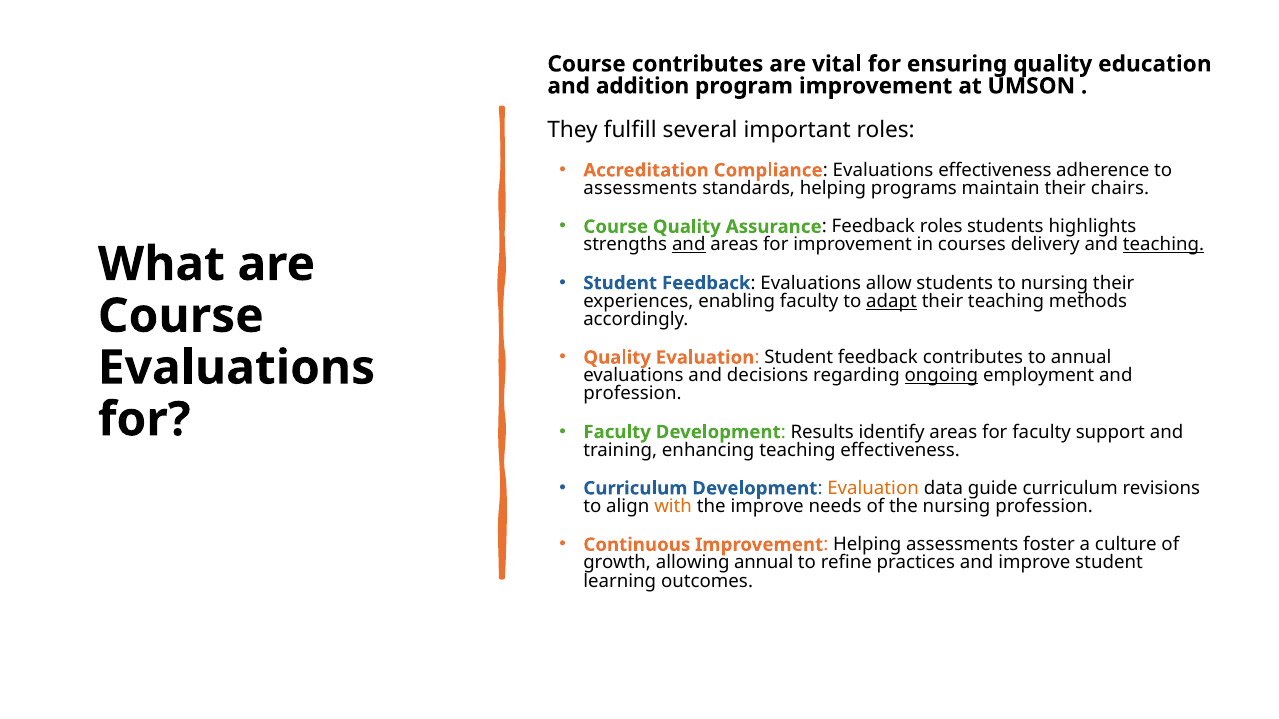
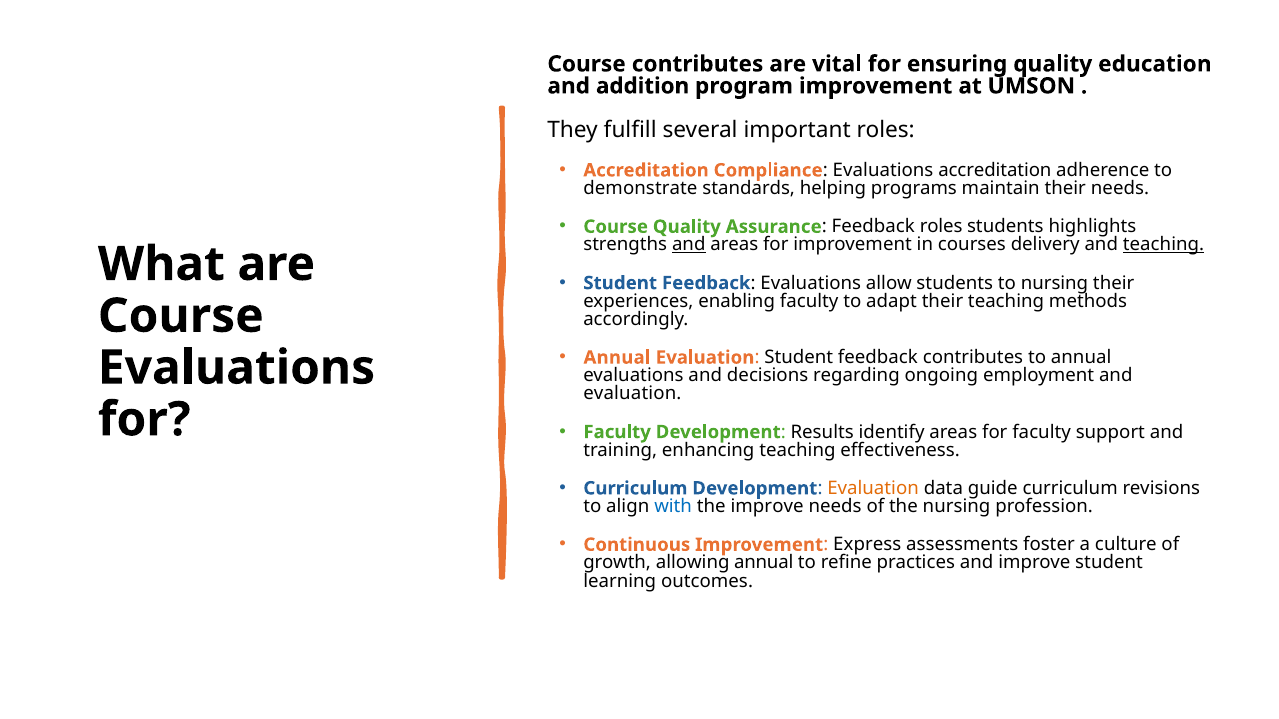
Evaluations effectiveness: effectiveness -> accreditation (995, 170)
assessments: assessments -> demonstrate (640, 189)
their chairs: chairs -> needs (1120, 189)
adapt underline: present -> none (892, 301)
Quality: Quality -> Annual (617, 358)
ongoing underline: present -> none (941, 376)
profession: profession -> evaluation (632, 394)
with colour: orange -> blue (673, 507)
Improvement Helping: Helping -> Express (867, 545)
